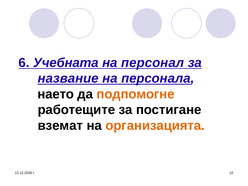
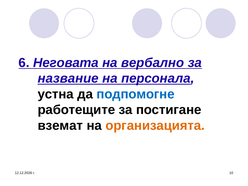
Учебната: Учебната -> Неговата (66, 63)
персонал: персонал -> вербално (153, 63)
наето: наето -> устна (56, 94)
подпомогне colour: orange -> blue (136, 94)
